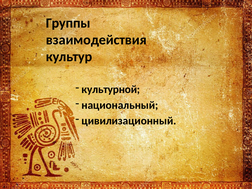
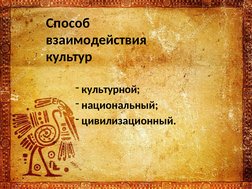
Группы: Группы -> Способ (68, 23)
